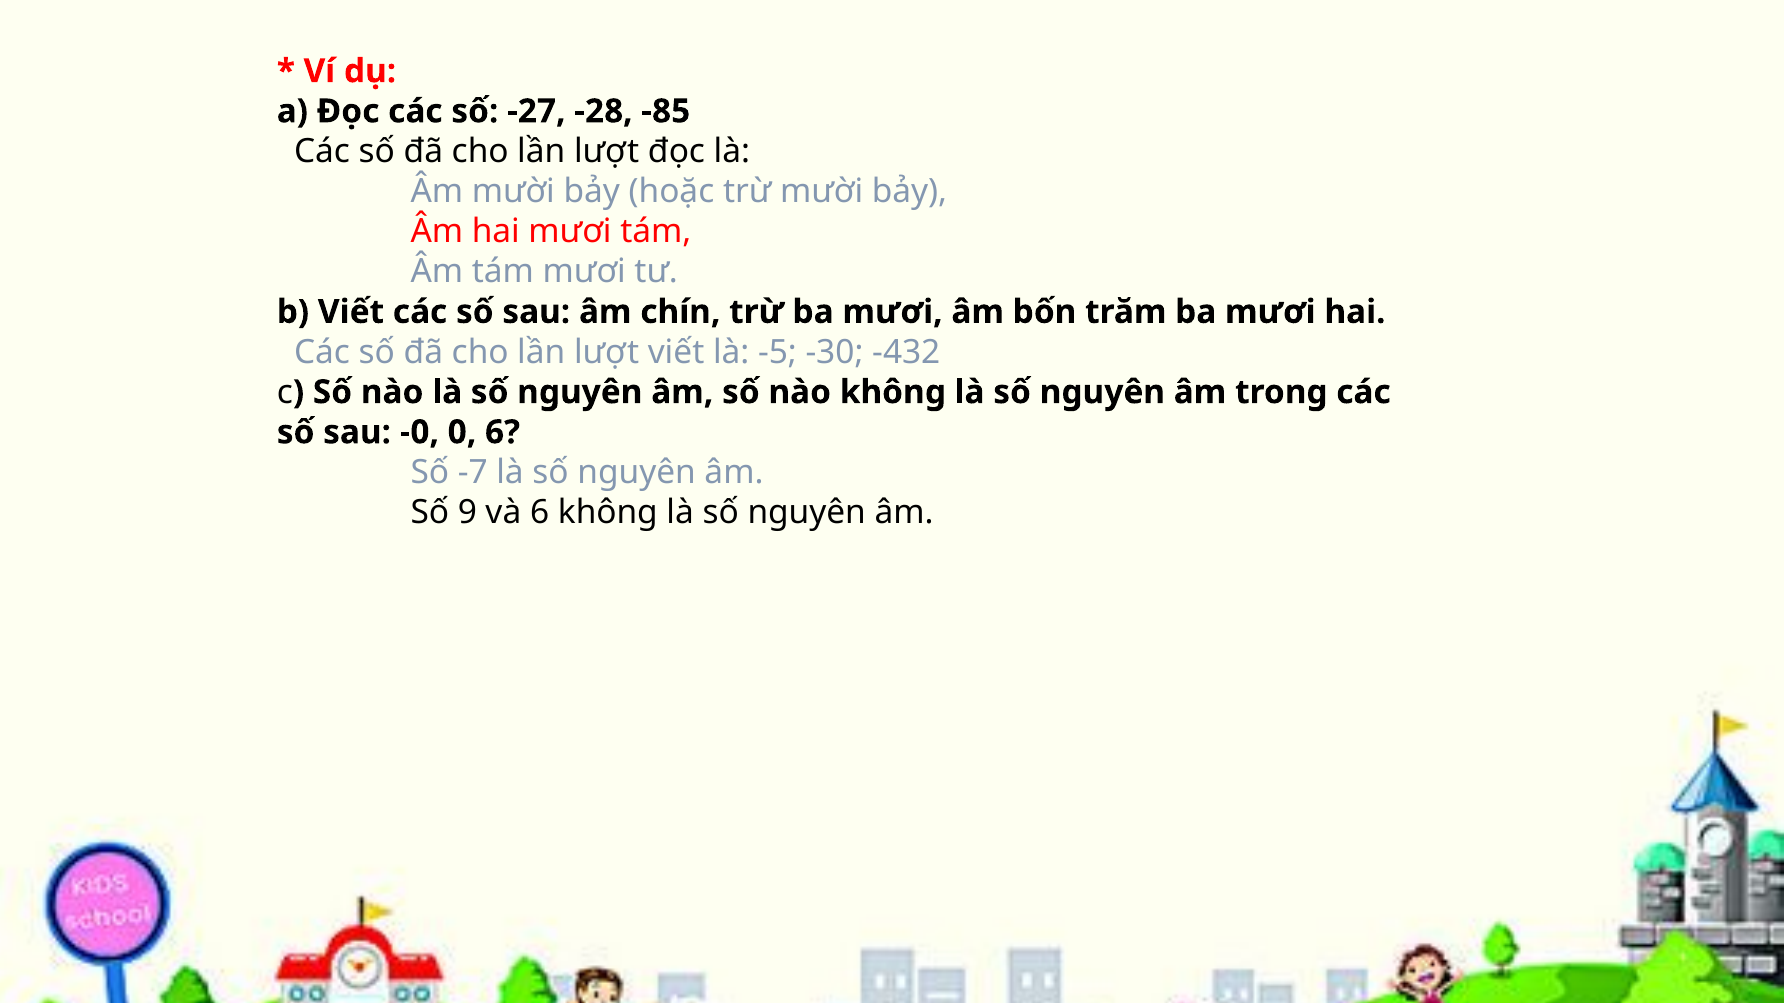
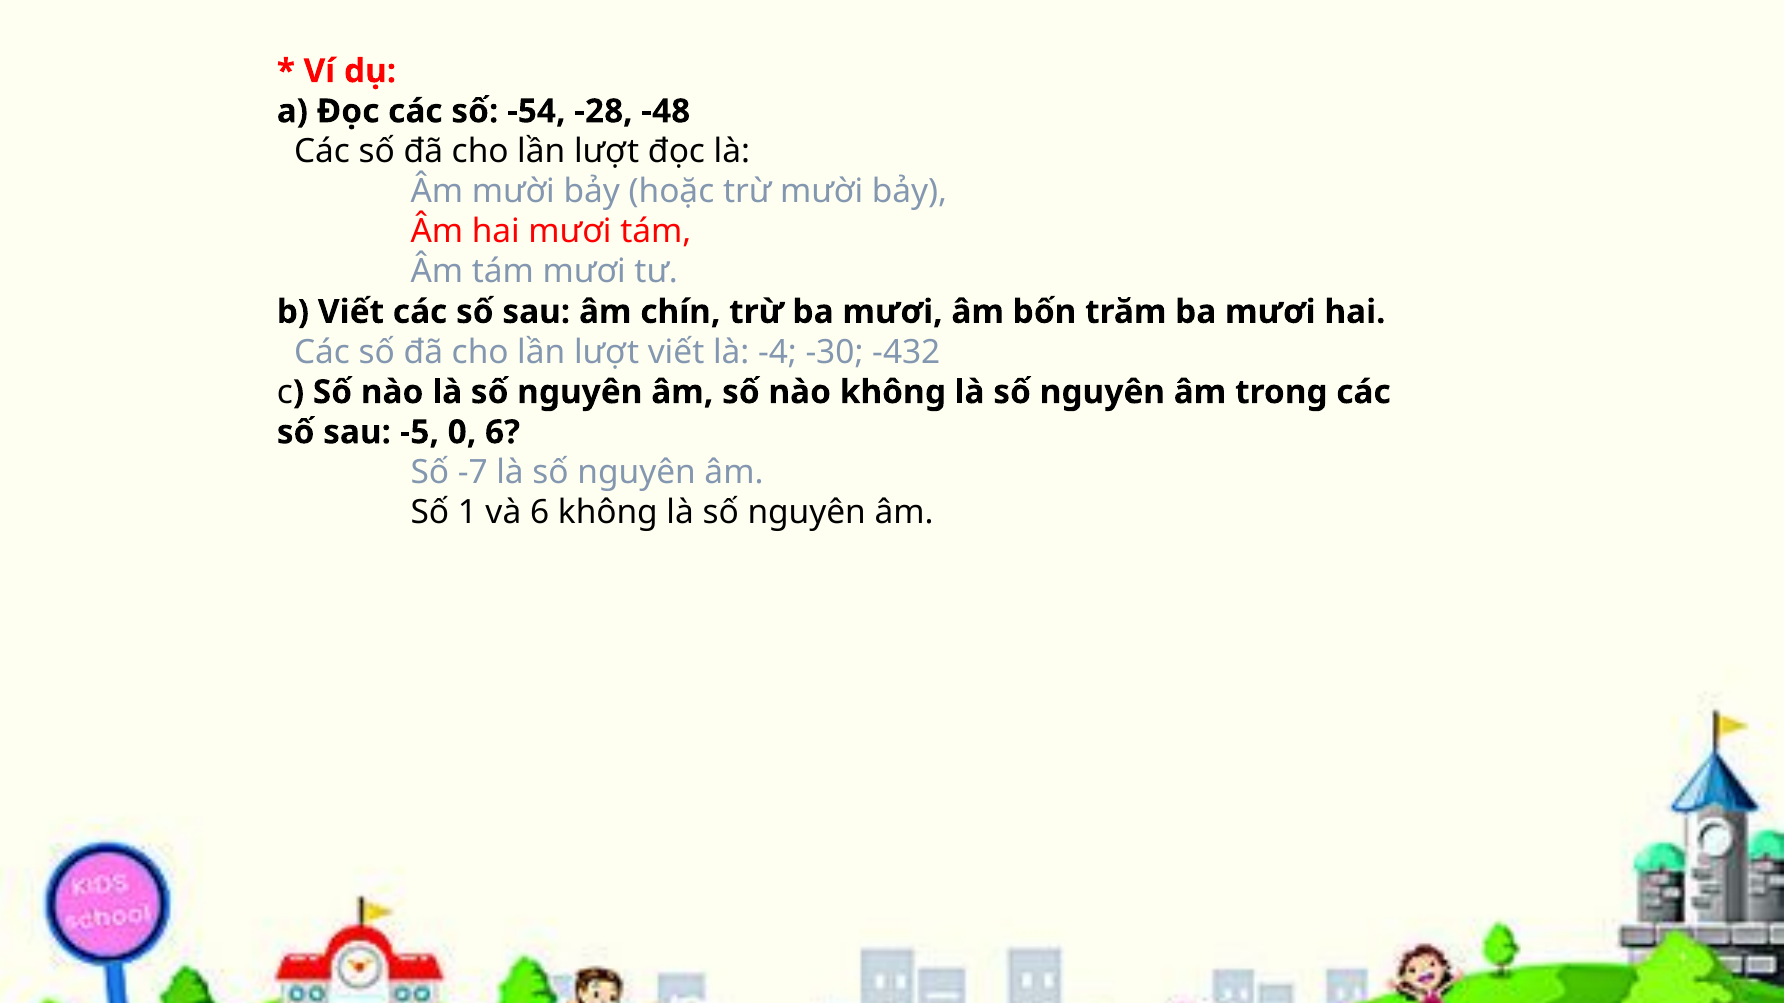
-27: -27 -> -54 (536, 111)
-85: -85 -> -48 (666, 111)
-5: -5 -> -4 (778, 352)
-0: -0 -> -5 (419, 432)
9: 9 -> 1 (467, 513)
